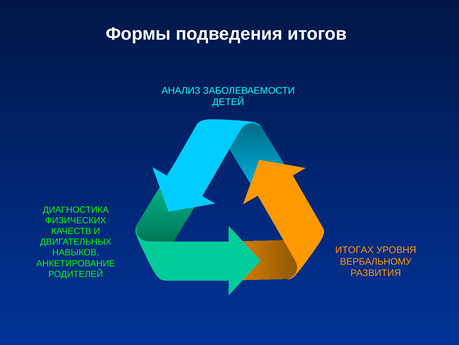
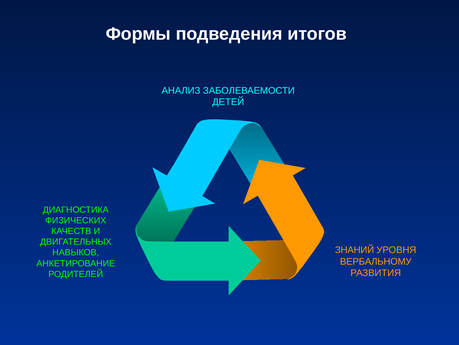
ИТОГАХ: ИТОГАХ -> ЗНАНИЙ (355, 249)
